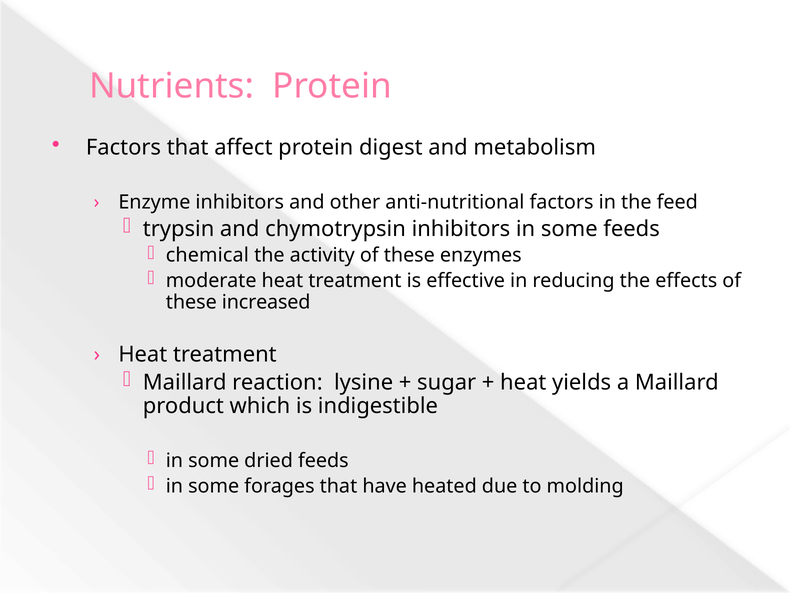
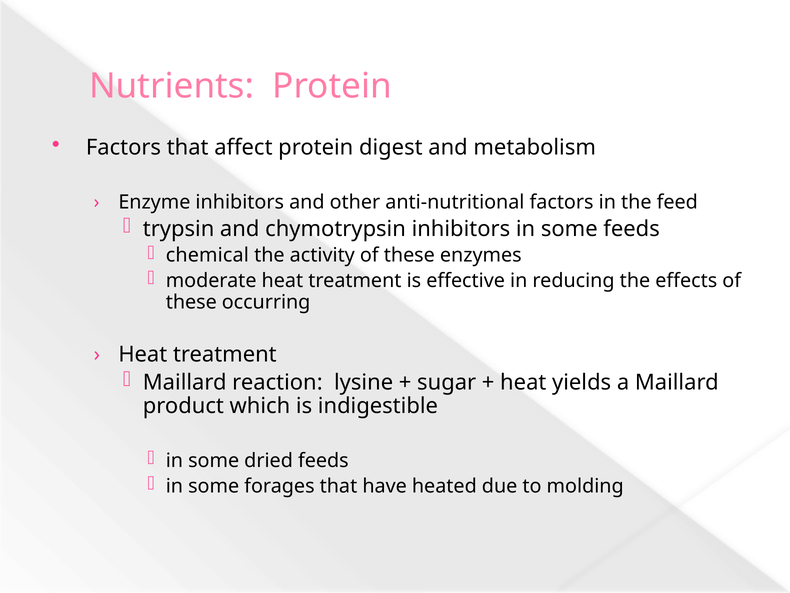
increased: increased -> occurring (266, 302)
